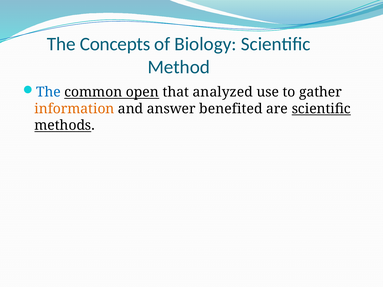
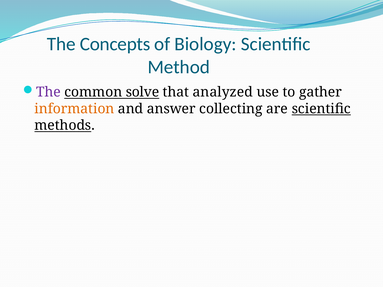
The colour: blue -> purple (48, 92)
open: open -> solve (142, 92)
benefited: benefited -> collecting (231, 109)
